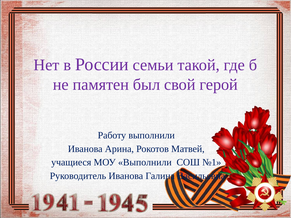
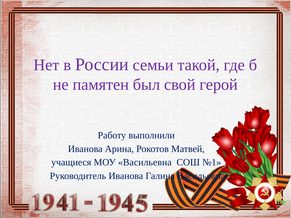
МОУ Выполнили: Выполнили -> Васильевна (145, 163)
